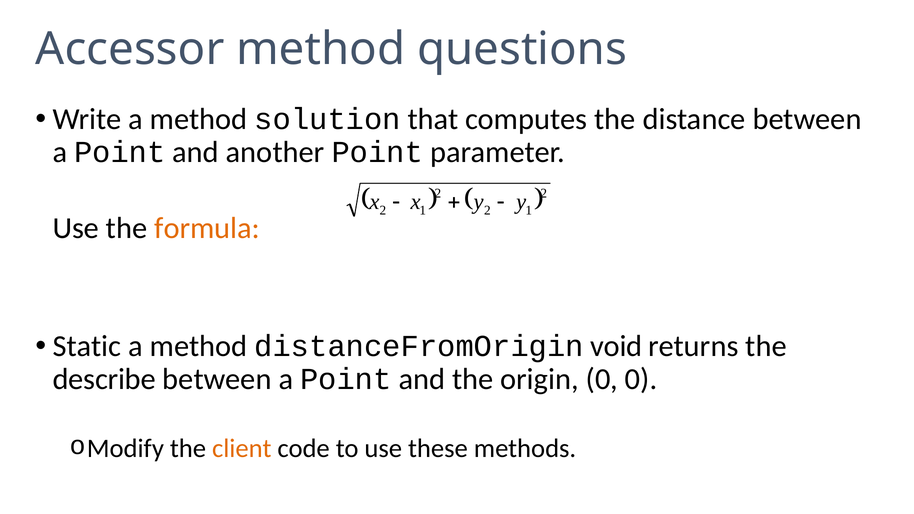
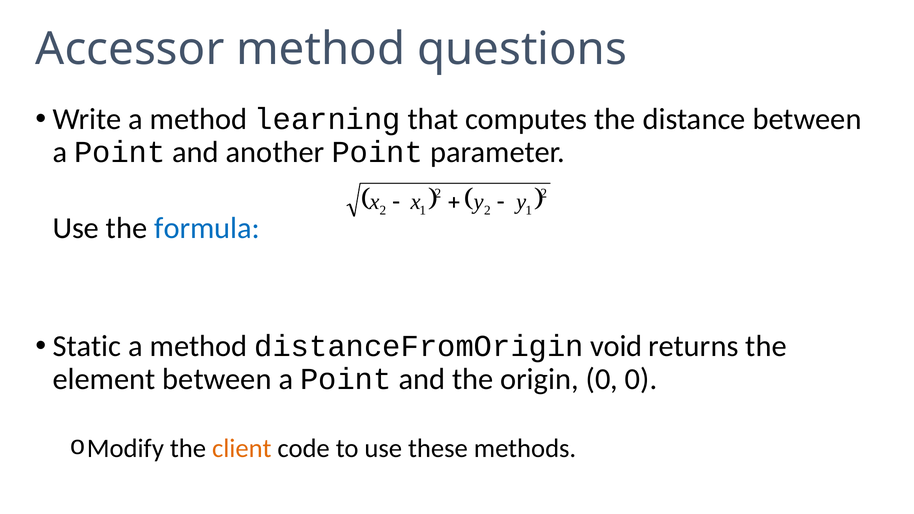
solution: solution -> learning (328, 119)
formula colour: orange -> blue (207, 228)
describe: describe -> element (104, 379)
